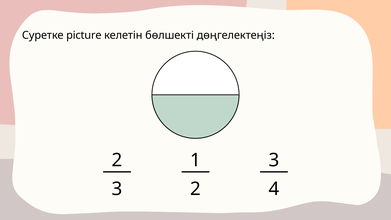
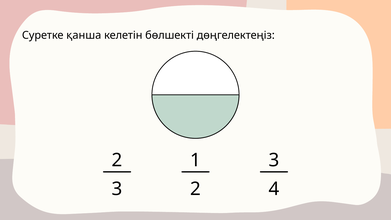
picture: picture -> қанша (84, 35)
